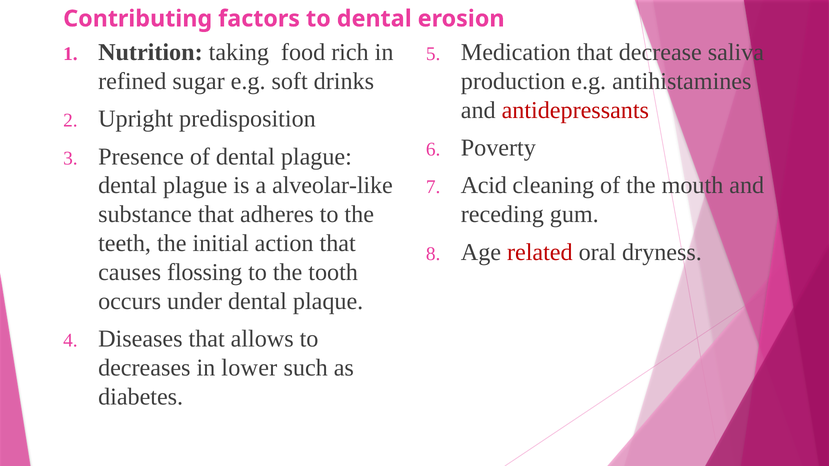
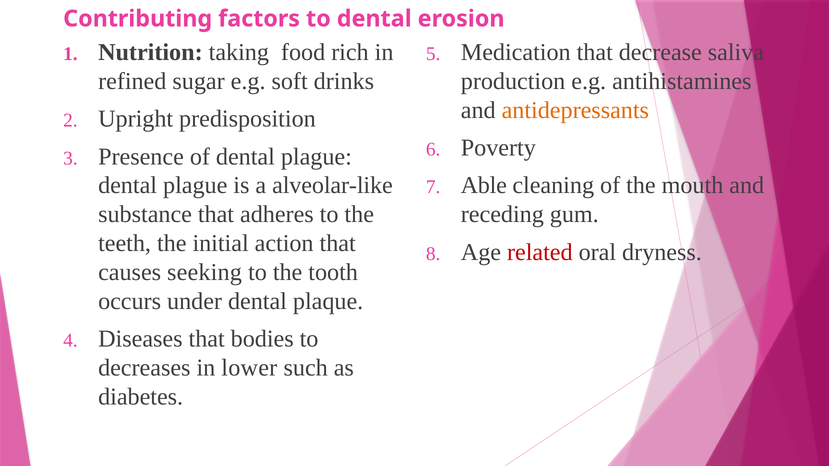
antidepressants colour: red -> orange (575, 110)
Acid: Acid -> Able (484, 186)
flossing: flossing -> seeking (205, 273)
allows: allows -> bodies (262, 339)
